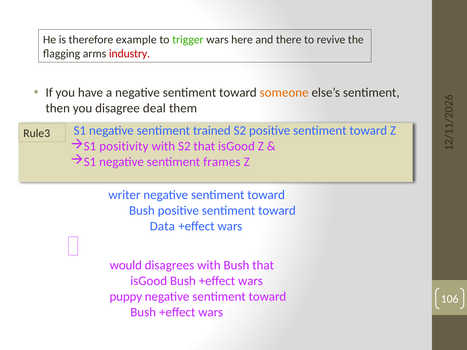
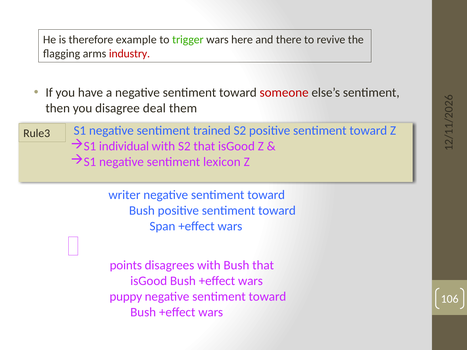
someone colour: orange -> red (284, 93)
positivity: positivity -> individual (124, 146)
frames: frames -> lexicon (222, 162)
Data: Data -> Span (162, 226)
would: would -> points (126, 266)
